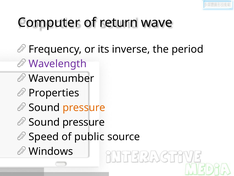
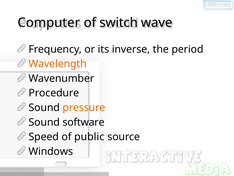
return: return -> switch (119, 23)
Wavelength colour: purple -> orange (58, 64)
Properties: Properties -> Procedure (54, 93)
pressure: pressure -> software (84, 122)
